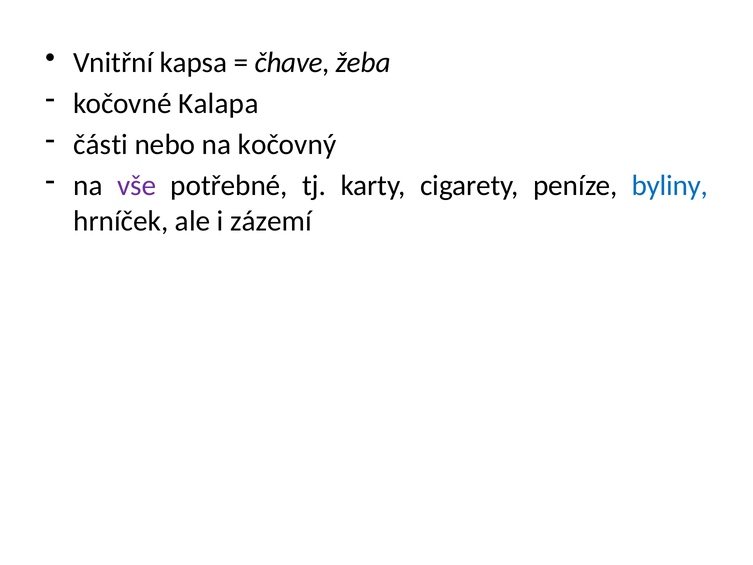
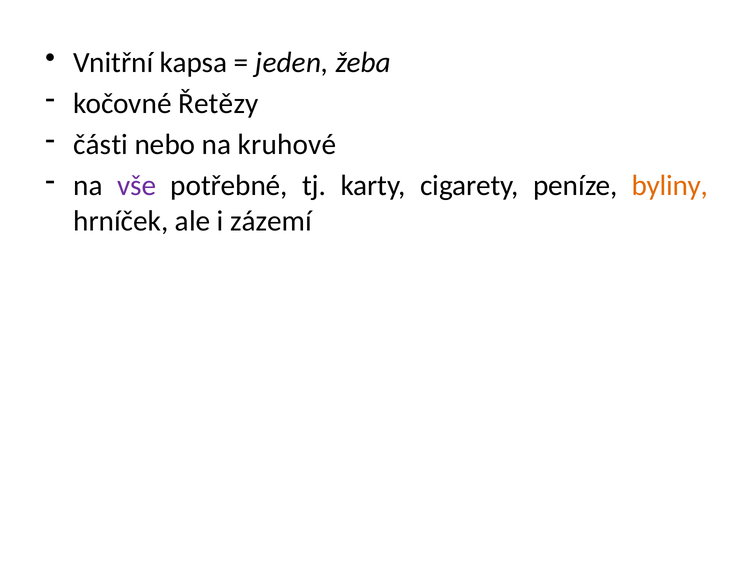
čhave: čhave -> jeden (292, 63)
Kalapa: Kalapa -> Řetězy (218, 104)
kočovný: kočovný -> kruhové (287, 145)
byliny colour: blue -> orange (670, 186)
